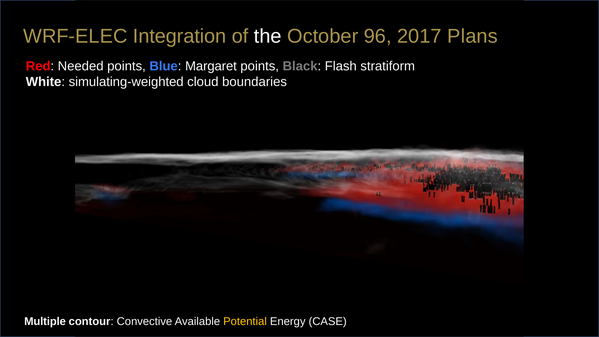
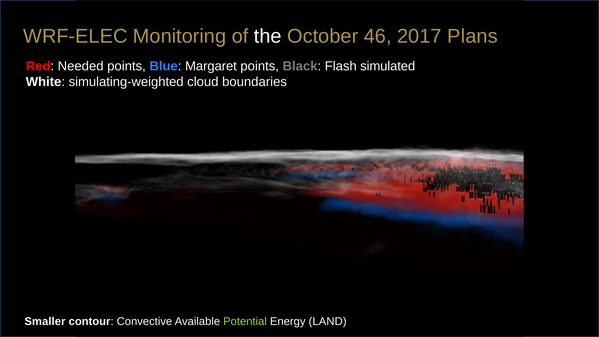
Integration: Integration -> Monitoring (180, 36)
96: 96 -> 46 (378, 36)
stratiform: stratiform -> simulated (388, 66)
Multiple: Multiple -> Smaller (45, 322)
Potential colour: yellow -> light green (245, 322)
CASE: CASE -> LAND (328, 322)
